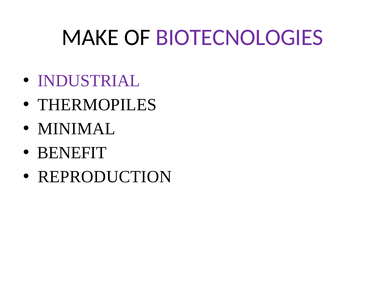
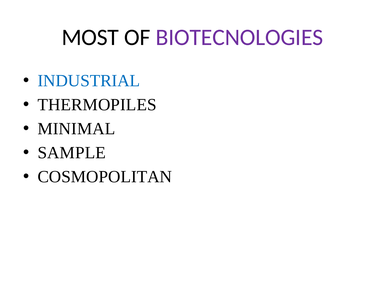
MAKE: MAKE -> MOST (90, 37)
INDUSTRIAL colour: purple -> blue (89, 81)
BENEFIT: BENEFIT -> SAMPLE (72, 153)
REPRODUCTION: REPRODUCTION -> COSMOPOLITAN (105, 177)
